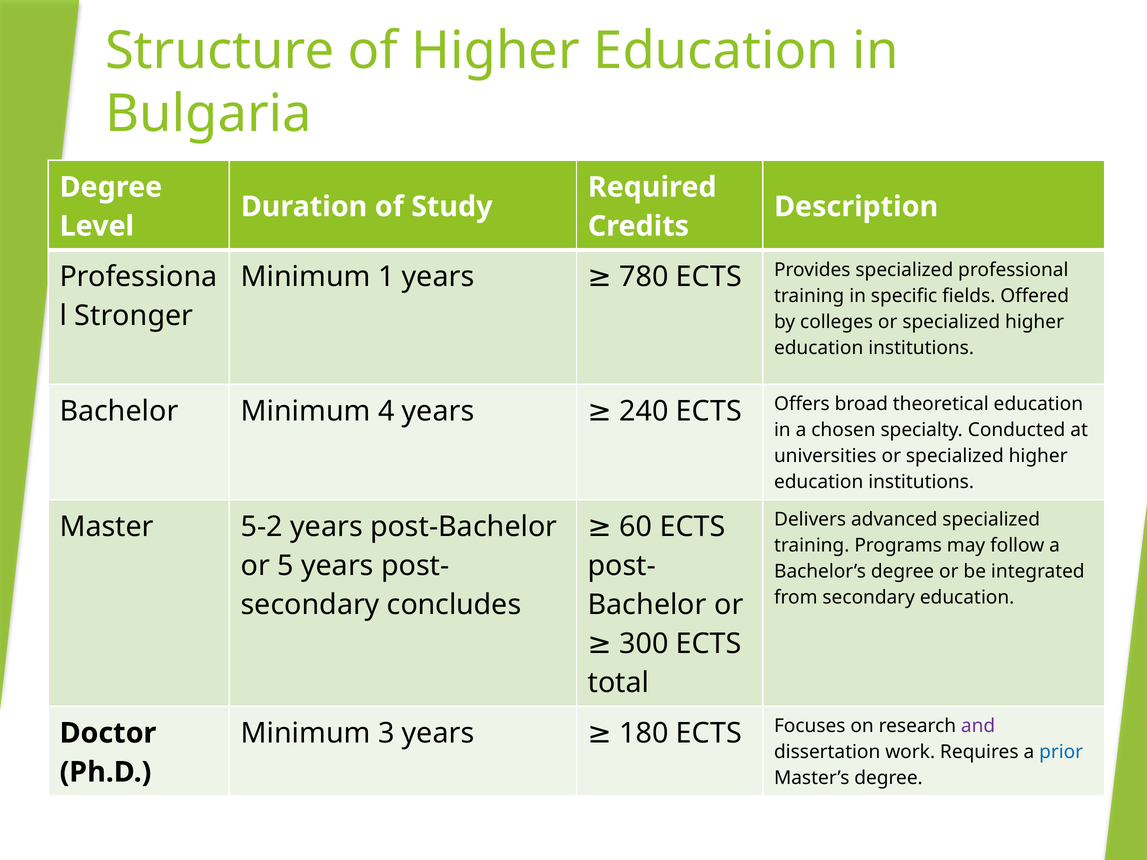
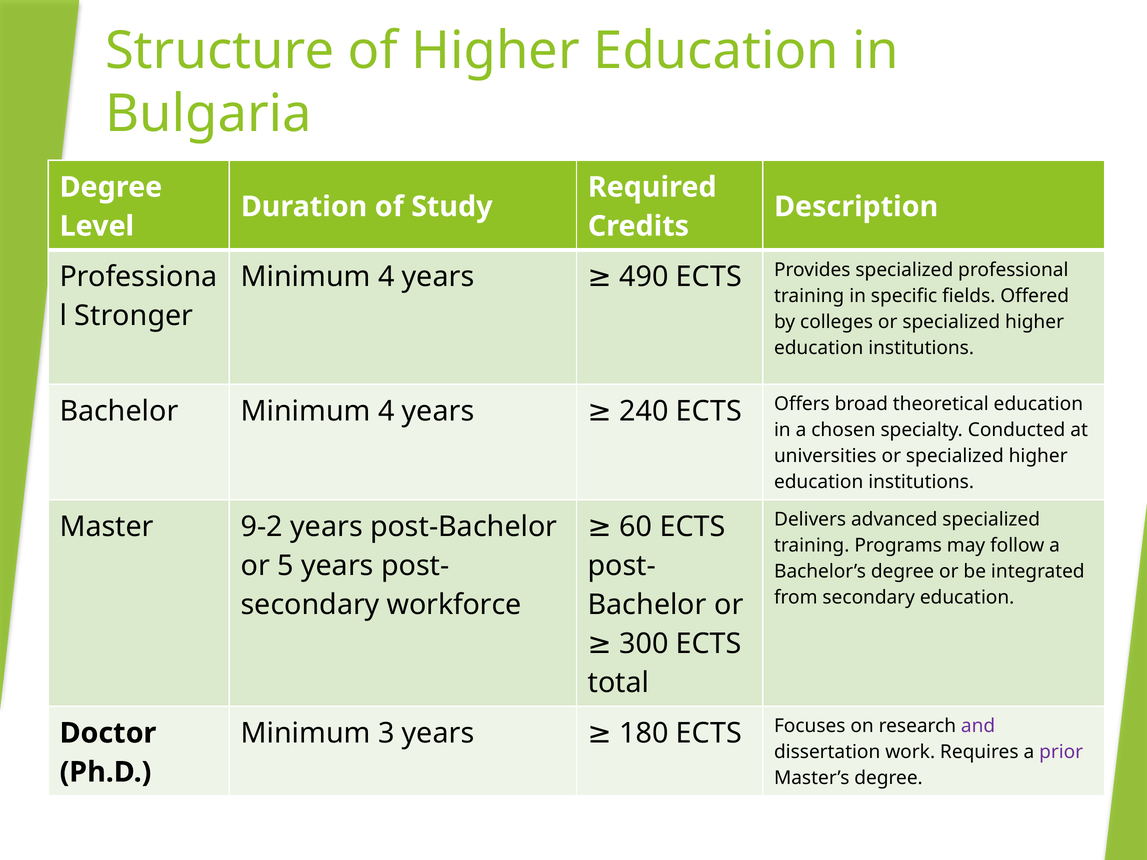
1: 1 -> 4 (386, 277)
780: 780 -> 490 (644, 277)
5-2: 5-2 -> 9-2 (262, 527)
concludes: concludes -> workforce (454, 605)
prior colour: blue -> purple (1061, 752)
